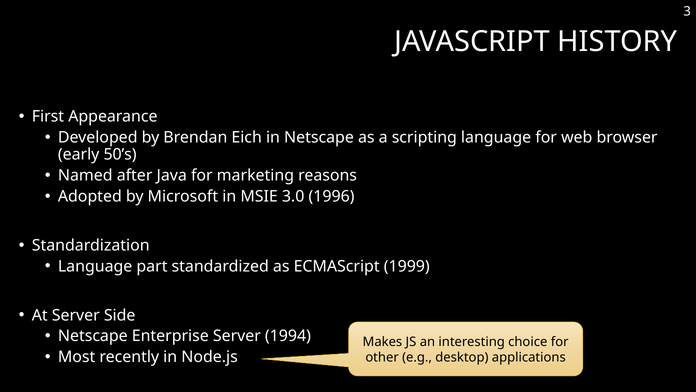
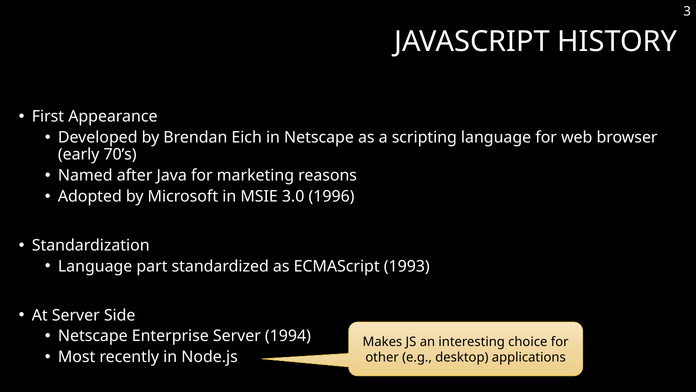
50’s: 50’s -> 70’s (120, 154)
1999: 1999 -> 1993 (407, 266)
